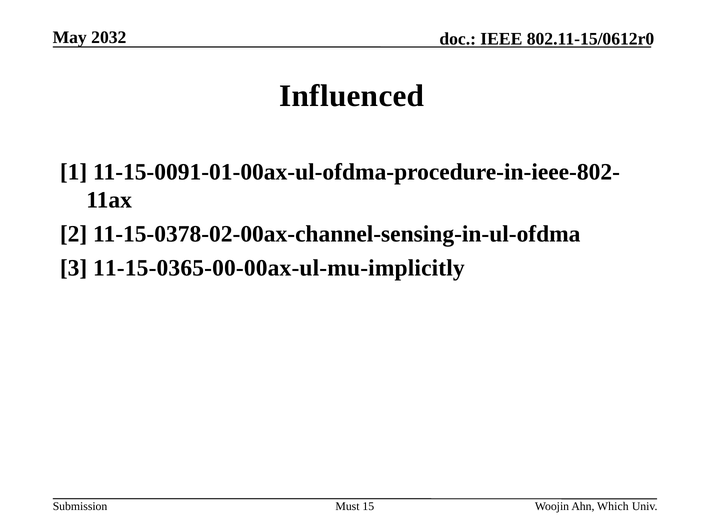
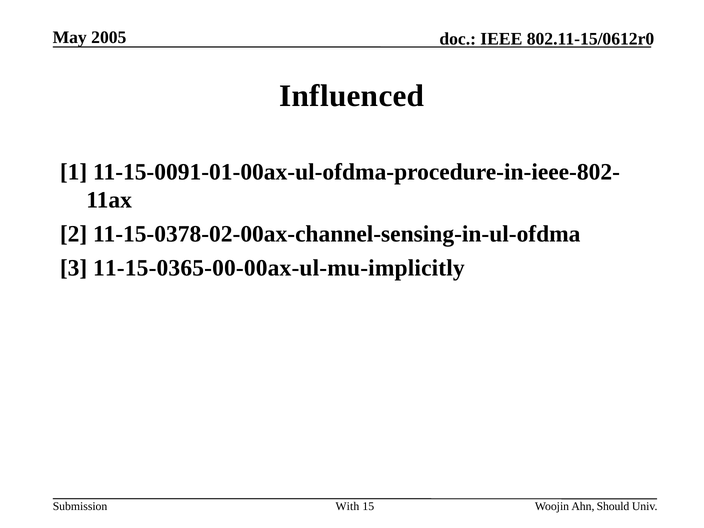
2032: 2032 -> 2005 (109, 37)
Must: Must -> With (347, 506)
Which: Which -> Should (613, 506)
